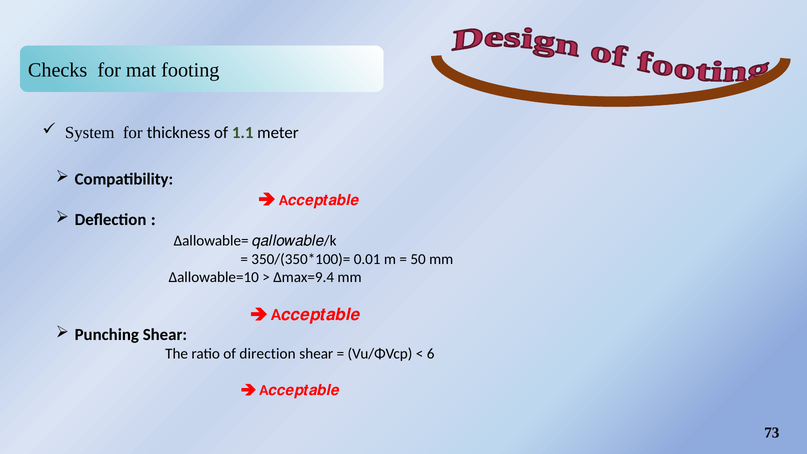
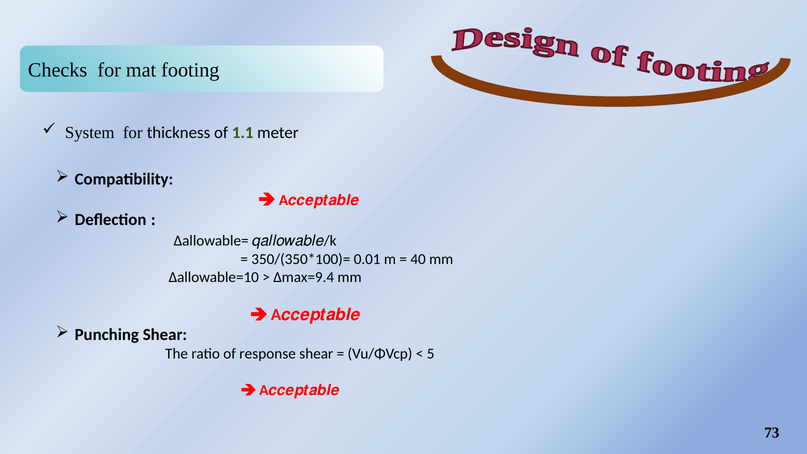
50: 50 -> 40 (418, 259)
direction: direction -> response (268, 354)
6: 6 -> 5 (431, 354)
